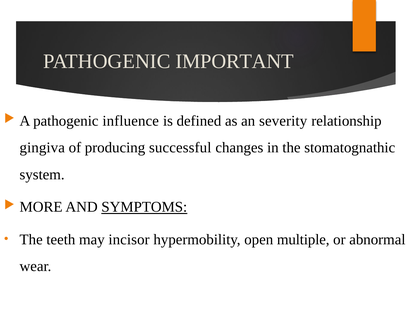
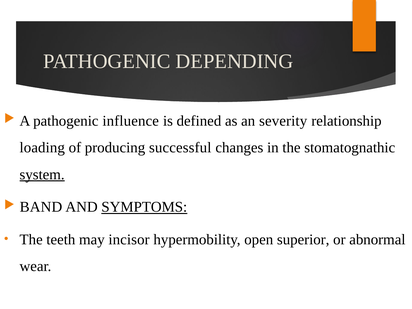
IMPORTANT: IMPORTANT -> DEPENDING (234, 61)
gingiva: gingiva -> loading (42, 148)
system underline: none -> present (42, 174)
MORE: MORE -> BAND (41, 207)
multiple: multiple -> superior (303, 240)
